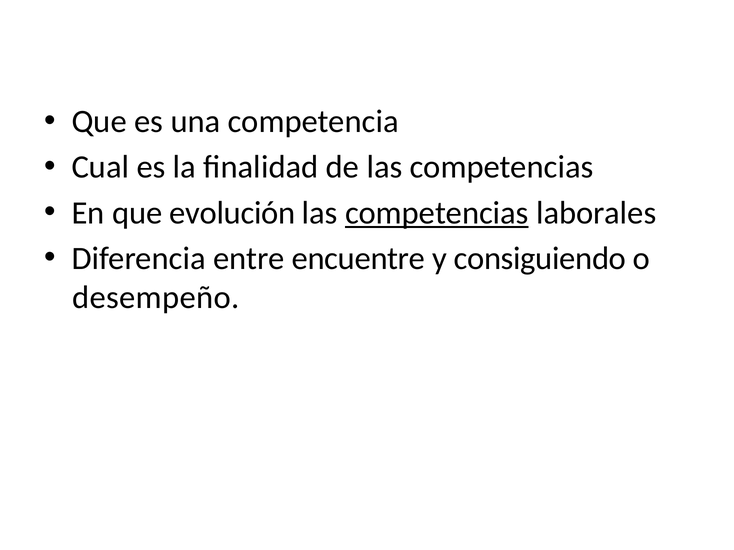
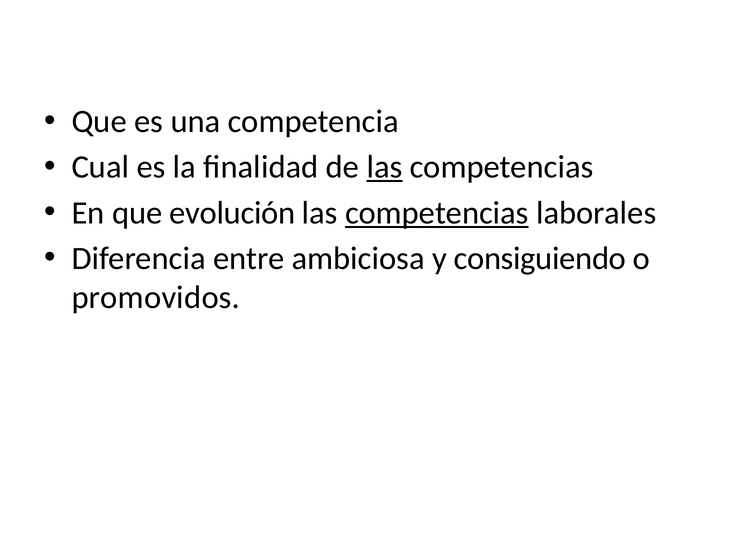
las underline: none -> present (384, 167)
encuentre: encuentre -> ambiciosa (358, 259)
desempeño: desempeño -> promovidos (156, 298)
